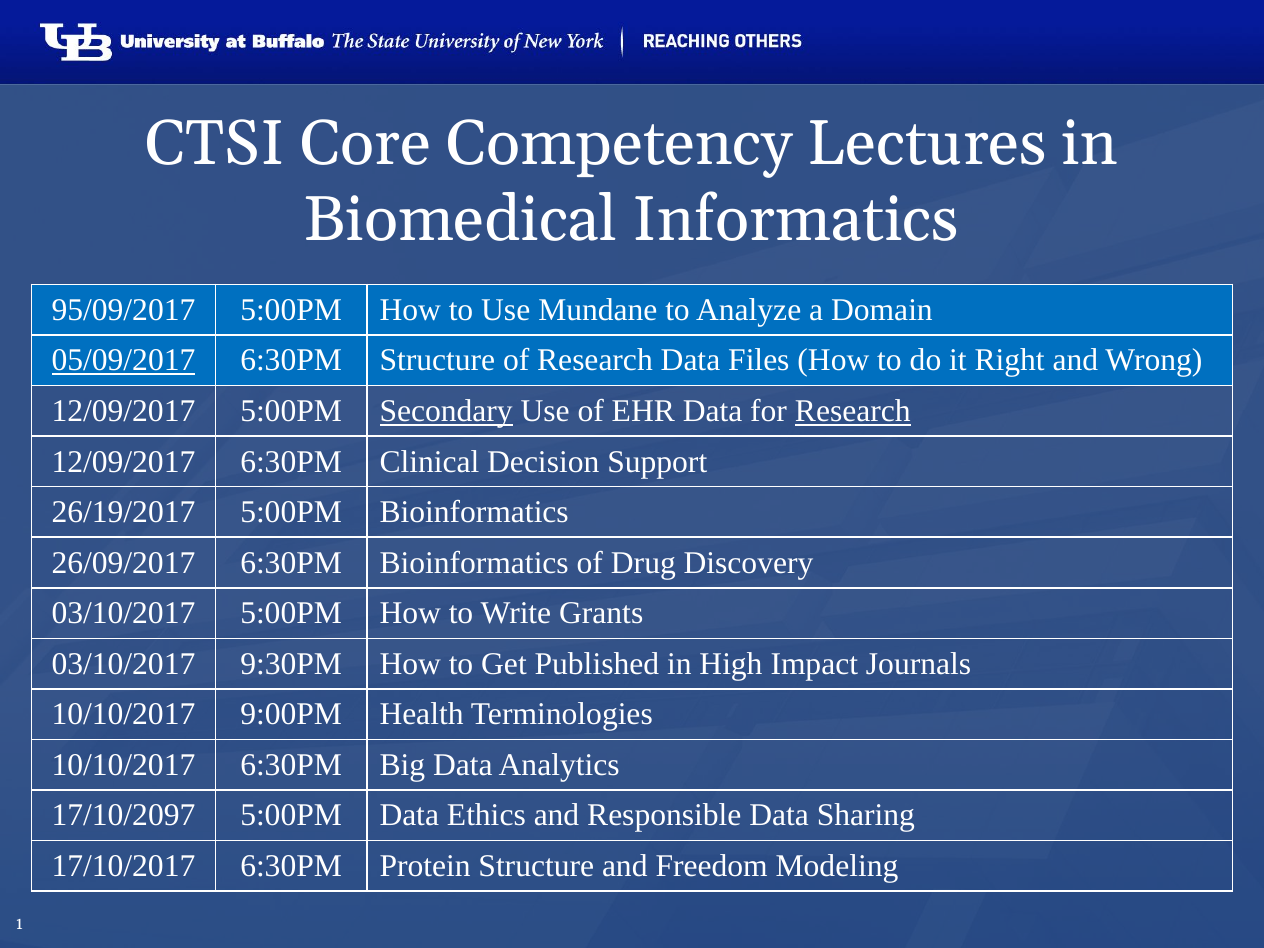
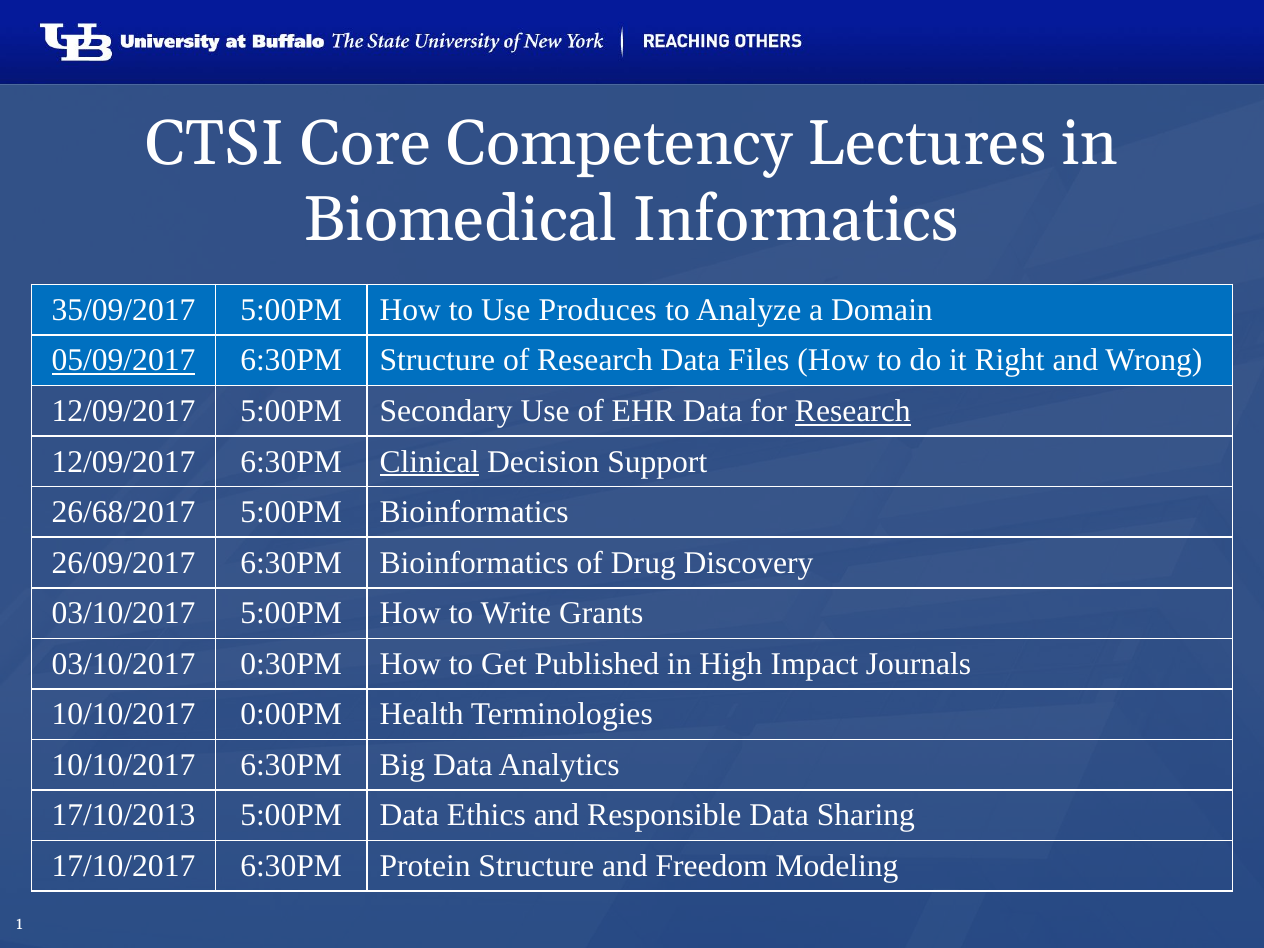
95/09/2017: 95/09/2017 -> 35/09/2017 (123, 310)
Mundane: Mundane -> Produces (598, 310)
Secondary underline: present -> none (446, 411)
Clinical underline: none -> present (429, 462)
26/19/2017: 26/19/2017 -> 26/68/2017 (123, 512)
9:30PM: 9:30PM -> 0:30PM (291, 664)
9:00PM: 9:00PM -> 0:00PM (291, 714)
17/10/2097: 17/10/2097 -> 17/10/2013 (123, 816)
